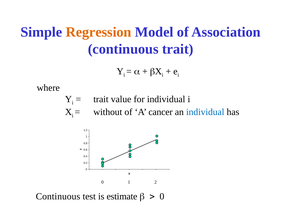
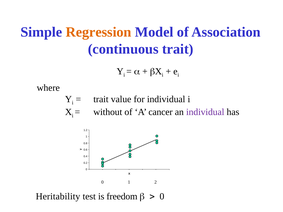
individual colour: blue -> purple (205, 112)
Continuous: Continuous -> Heritability (58, 197)
estimate: estimate -> freedom (122, 197)
